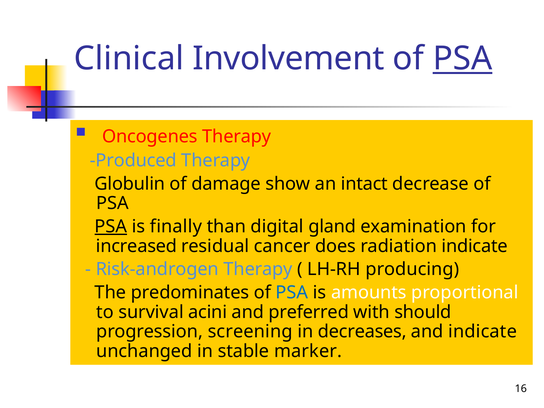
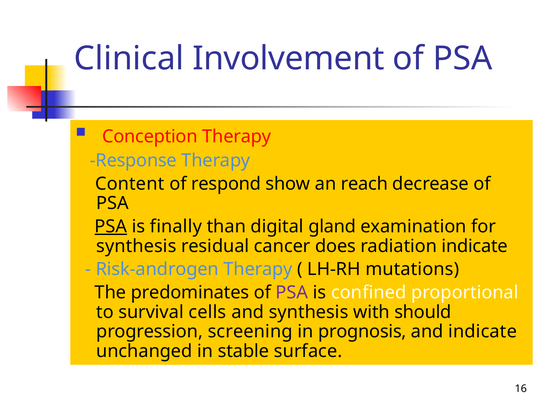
PSA underline: present -> none (462, 59)
Oncogenes: Oncogenes -> Conception (150, 136)
Produced: Produced -> Response (133, 161)
Globulin: Globulin -> Content (130, 184)
damage: damage -> respond (226, 184)
intact: intact -> reach (364, 184)
increased: increased -> synthesis (136, 246)
producing: producing -> mutations (412, 269)
PSA colour: blue -> purple (292, 292)
amounts: amounts -> confined (369, 292)
acini: acini -> cells (207, 312)
and preferred: preferred -> synthesis (309, 312)
decreases: decreases -> prognosis (362, 332)
marker: marker -> surface (308, 351)
